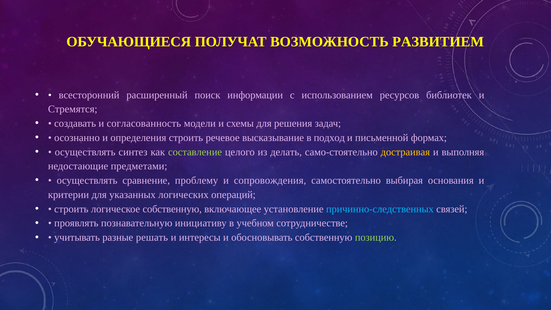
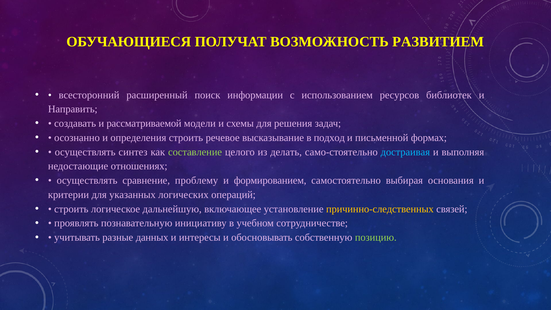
Стремятся: Стремятся -> Направить (73, 109)
согласованность: согласованность -> рассматриваемой (144, 123)
достраивая colour: yellow -> light blue (405, 152)
предметами: предметами -> отношениях (139, 166)
сопровождения: сопровождения -> формированием (270, 180)
логическое собственную: собственную -> дальнейшую (172, 209)
причинно-следственных colour: light blue -> yellow (380, 209)
решать: решать -> данных (152, 237)
